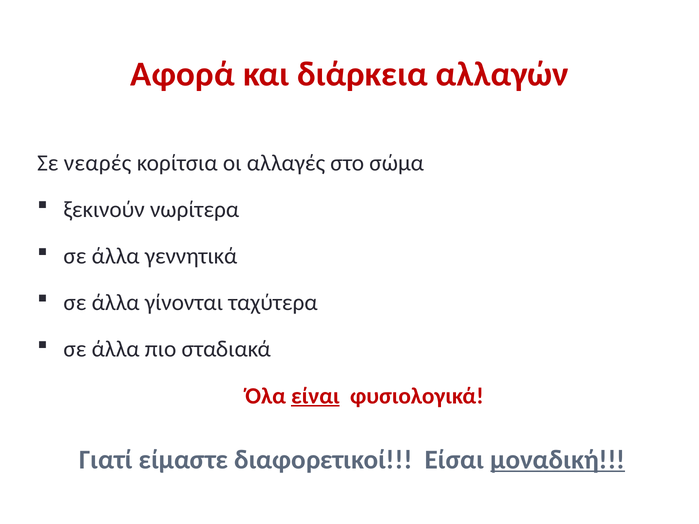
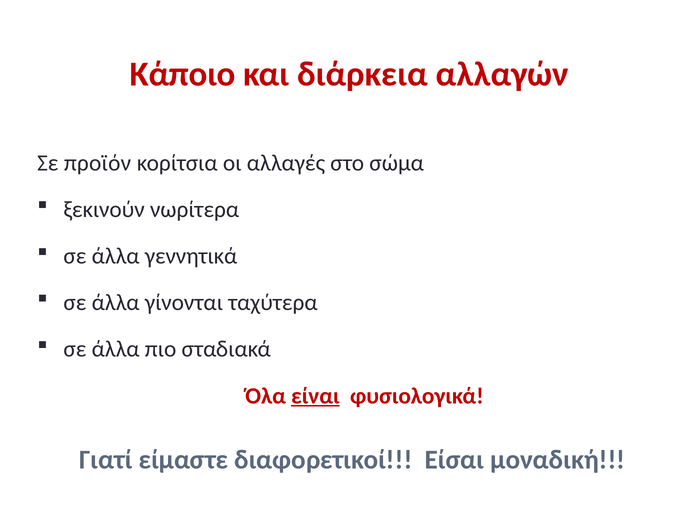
Αφορά: Αφορά -> Κάποιο (183, 74)
νεαρές: νεαρές -> προϊόν (98, 163)
μοναδική underline: present -> none (558, 460)
